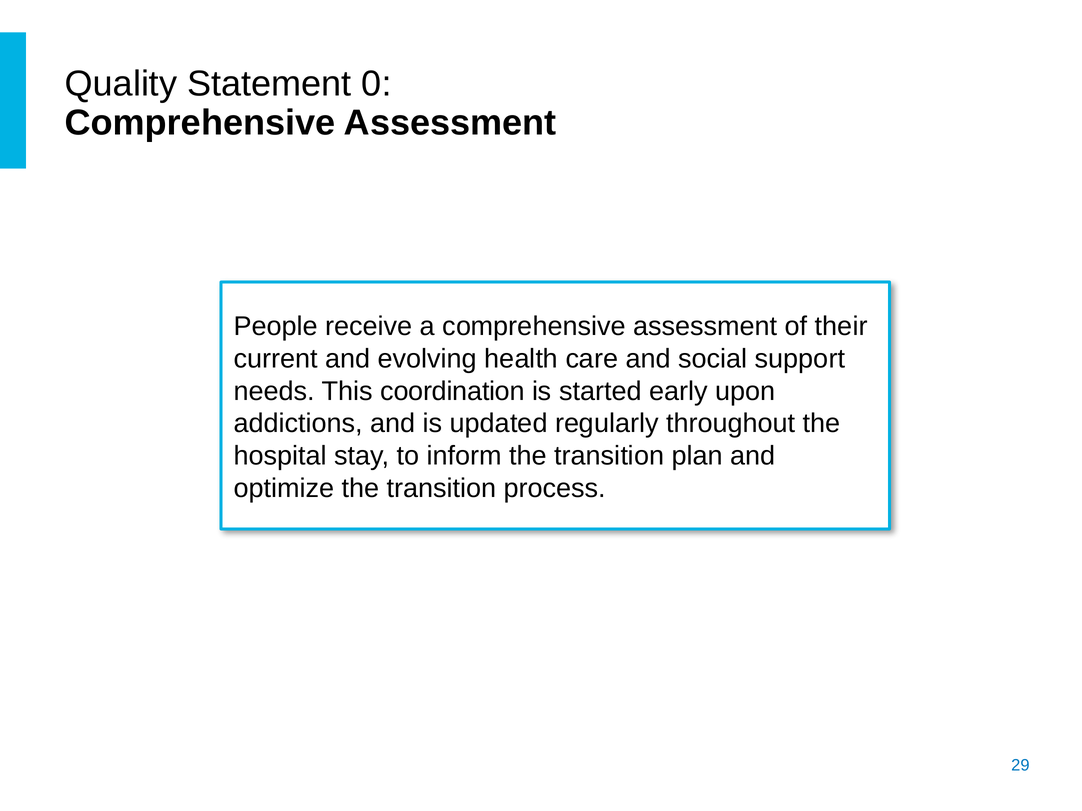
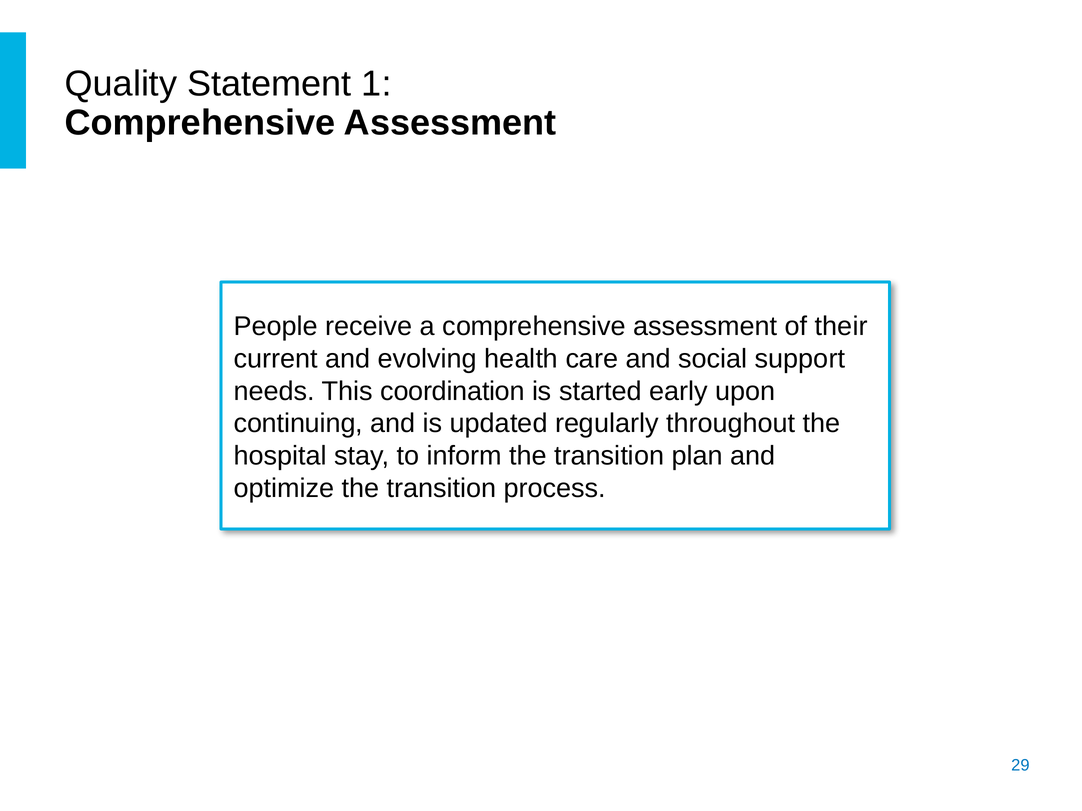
0: 0 -> 1 (376, 84)
addictions: addictions -> continuing (298, 424)
